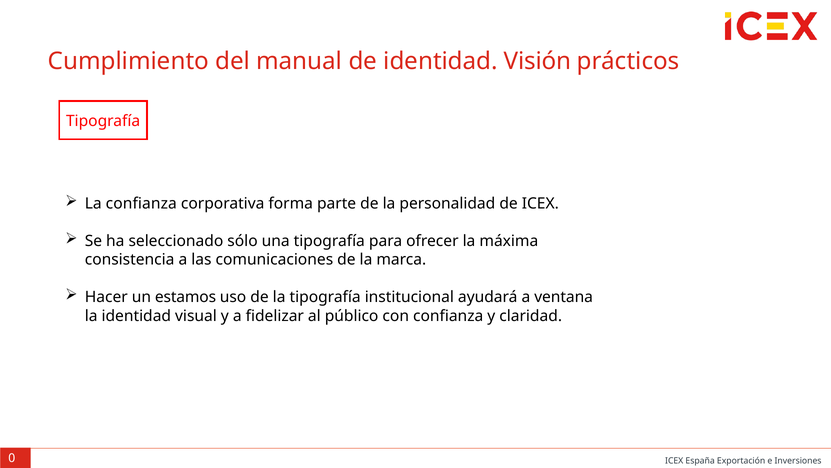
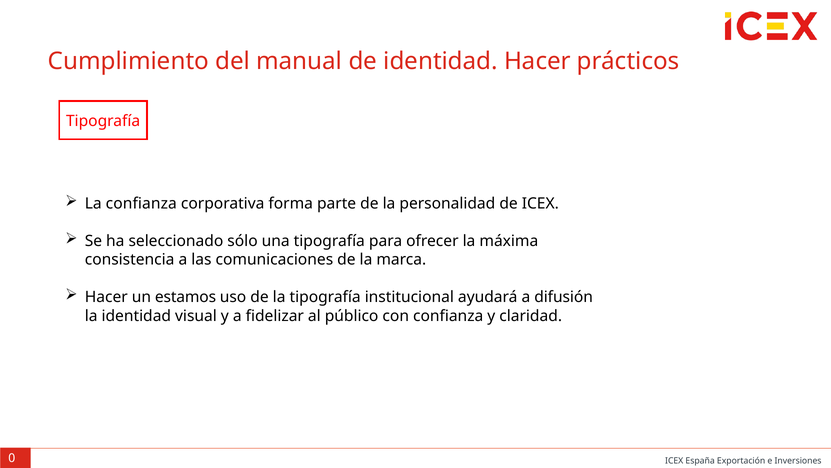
identidad Visión: Visión -> Hacer (537, 61)
ventana: ventana -> difusión (564, 297)
